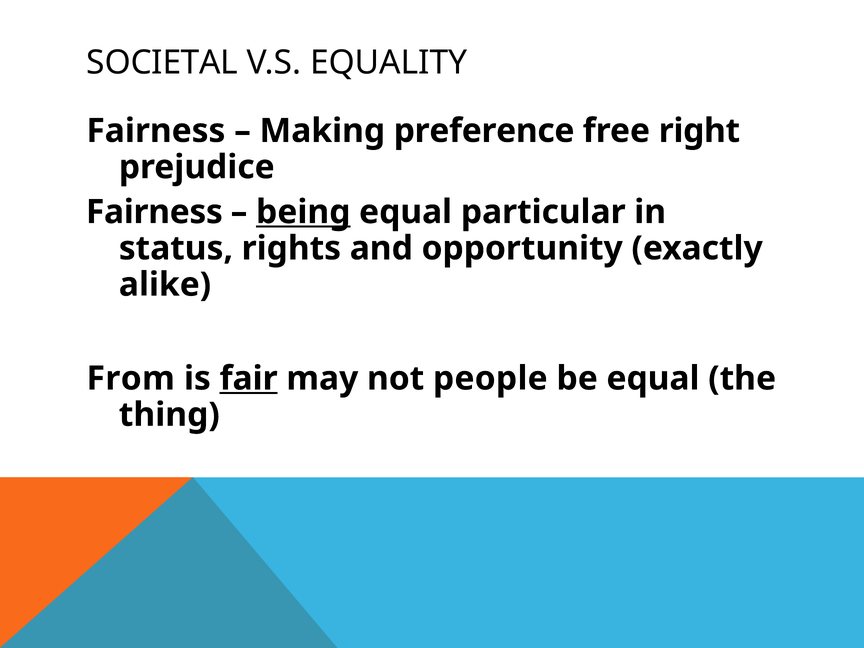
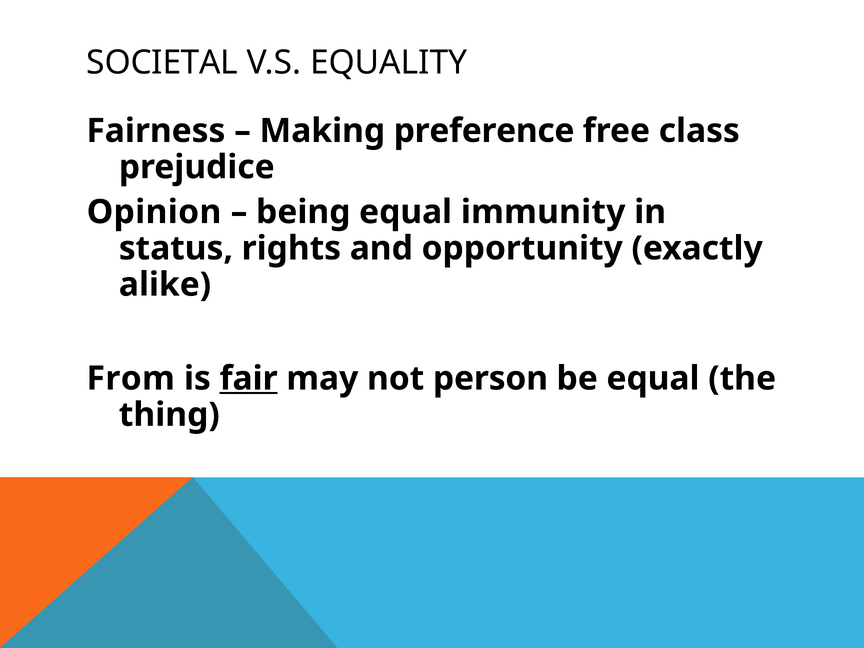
right: right -> class (699, 131)
Fairness: Fairness -> Opinion (154, 212)
being underline: present -> none (303, 212)
particular: particular -> immunity (543, 212)
people: people -> person (490, 378)
